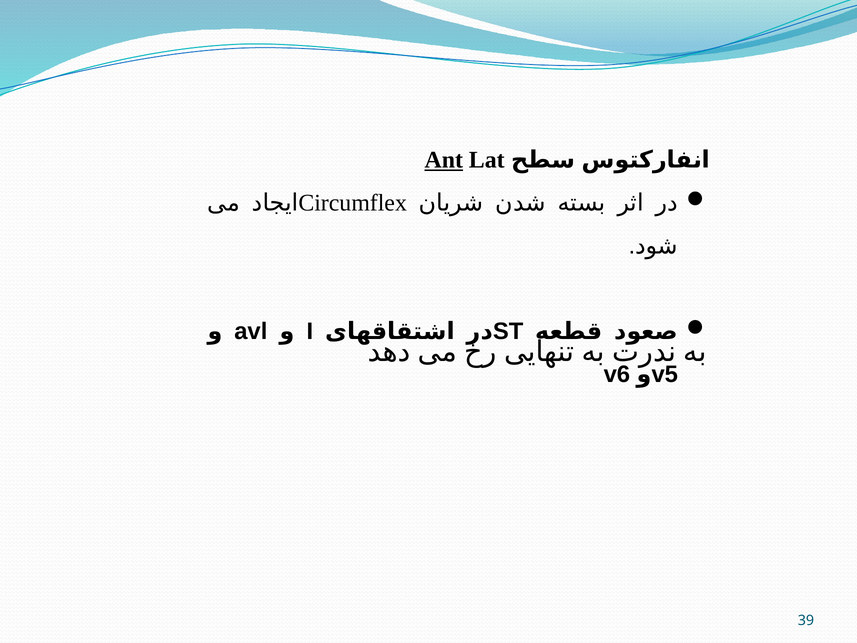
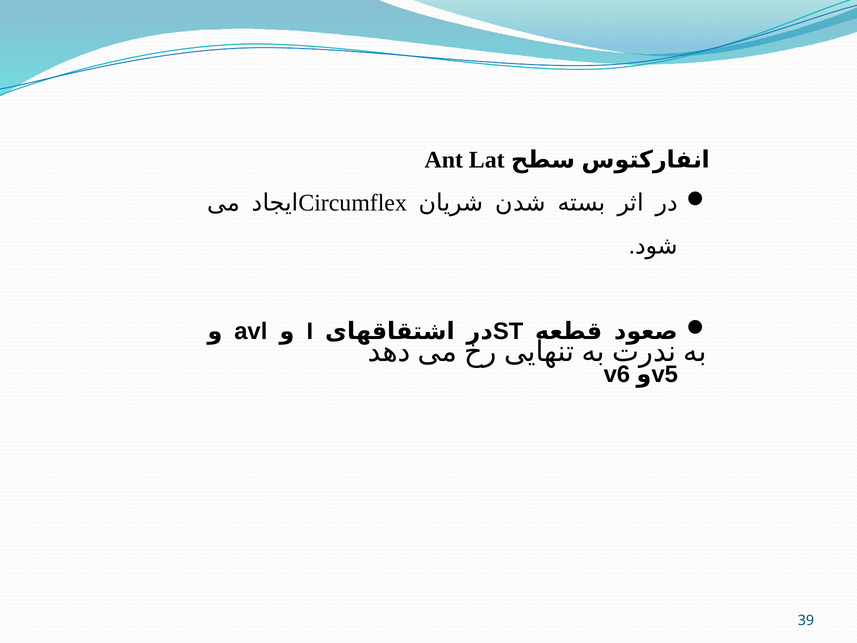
Ant underline: present -> none (444, 160)
